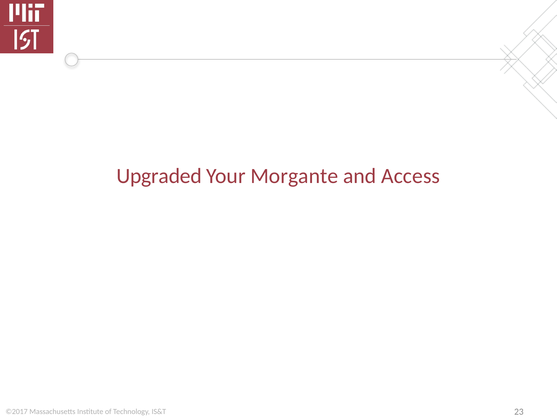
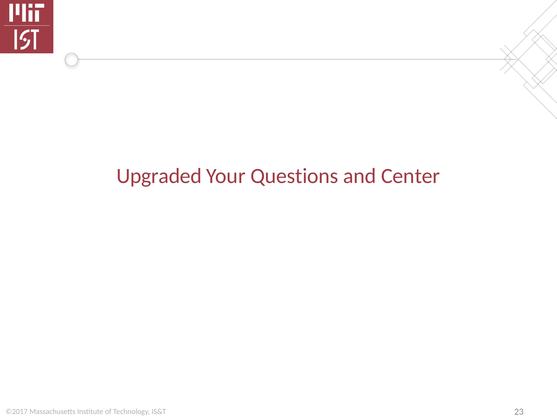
Morgante: Morgante -> Questions (294, 176)
Access: Access -> Center (411, 176)
